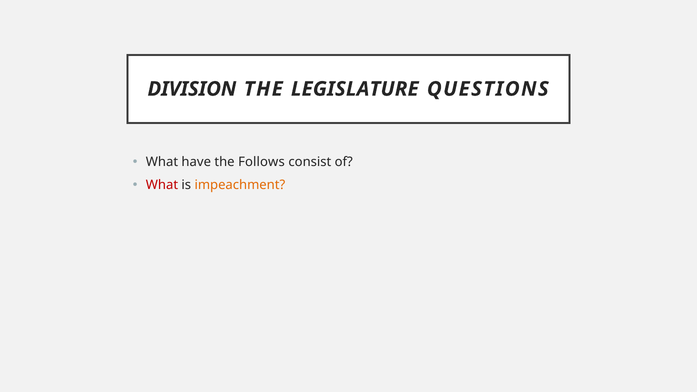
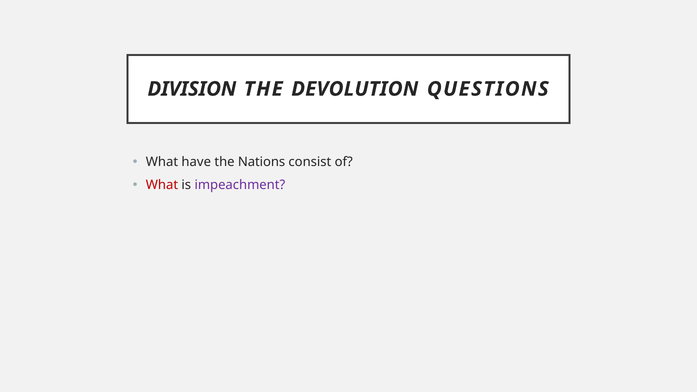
LEGISLATURE: LEGISLATURE -> DEVOLUTION (355, 89)
Follows: Follows -> Nations (262, 162)
impeachment colour: orange -> purple (240, 185)
